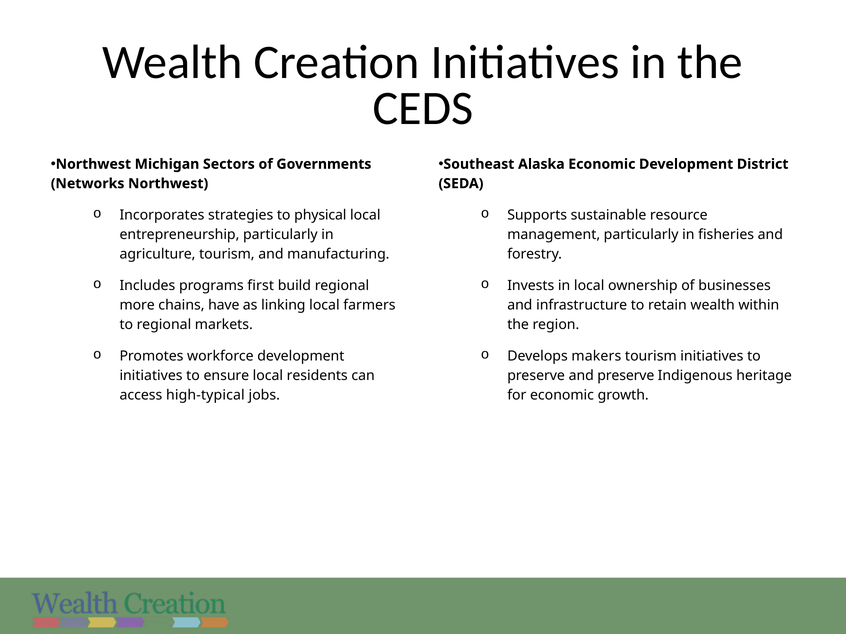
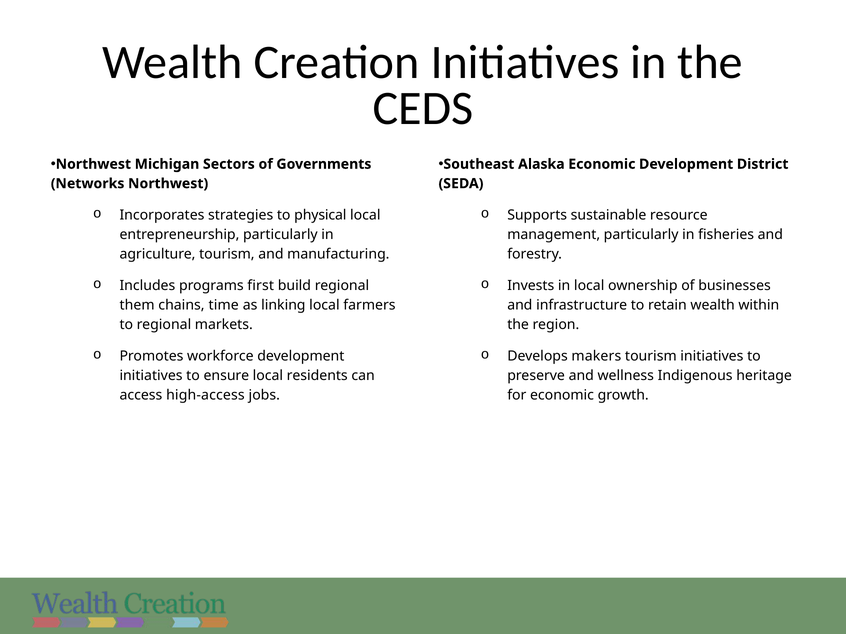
more: more -> them (137, 305)
have: have -> time (224, 305)
and preserve: preserve -> wellness (626, 376)
high-typical: high-typical -> high-access (205, 395)
